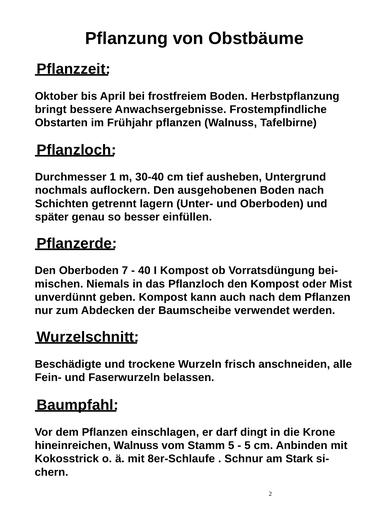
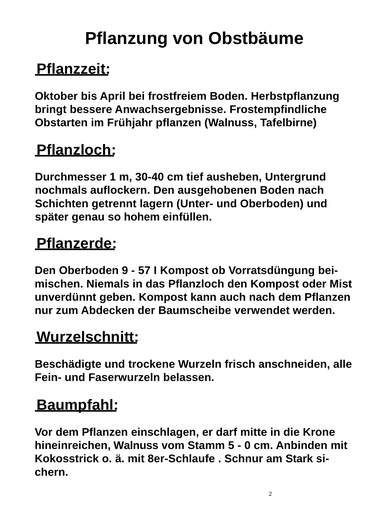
besser: besser -> hohem (142, 217)
7: 7 -> 9 (125, 271)
40: 40 -> 57 (144, 271)
dingt: dingt -> mitte (254, 432)
5: 5 -> 0 (248, 446)
